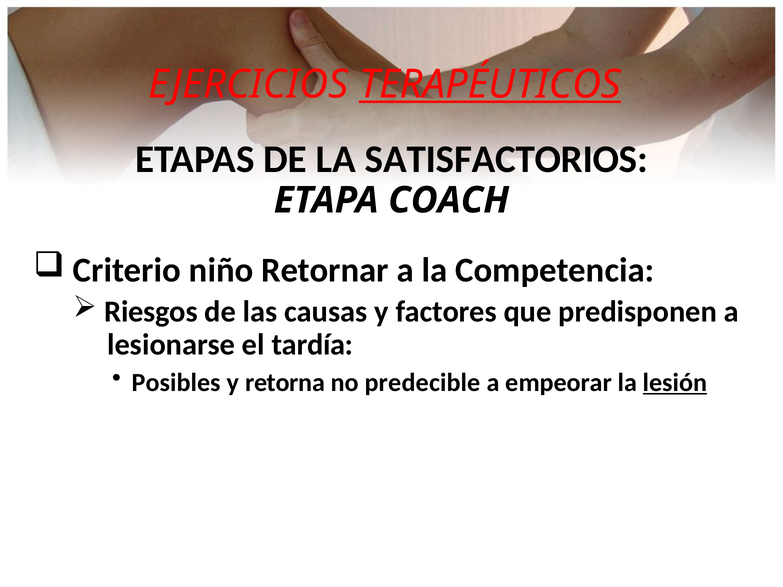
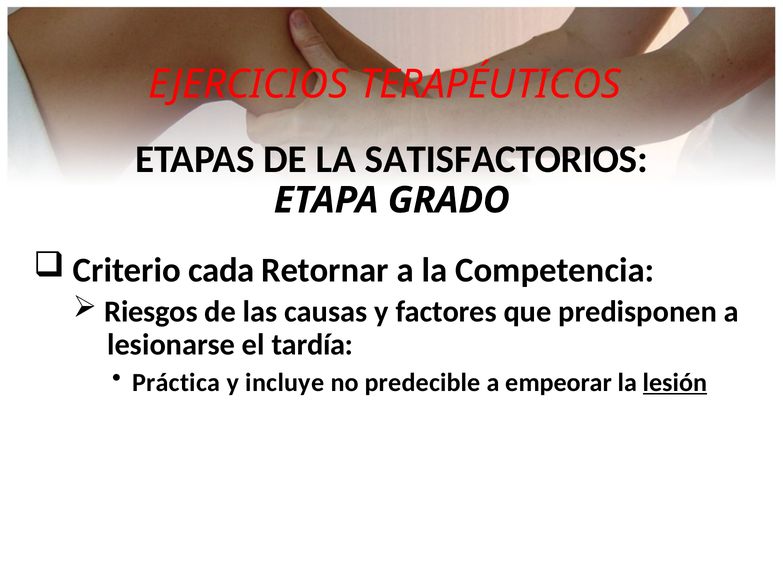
TERAPÉUTICOS underline: present -> none (490, 84)
COACH: COACH -> GRADO (449, 200)
niño: niño -> cada (221, 270)
Posibles: Posibles -> Práctica (176, 383)
retorna: retorna -> incluye (285, 383)
